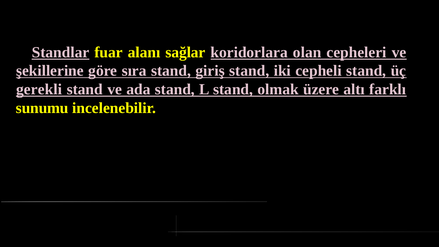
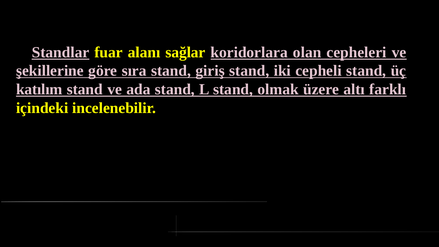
gerekli: gerekli -> katılım (39, 89)
sunumu: sunumu -> içindeki (42, 108)
